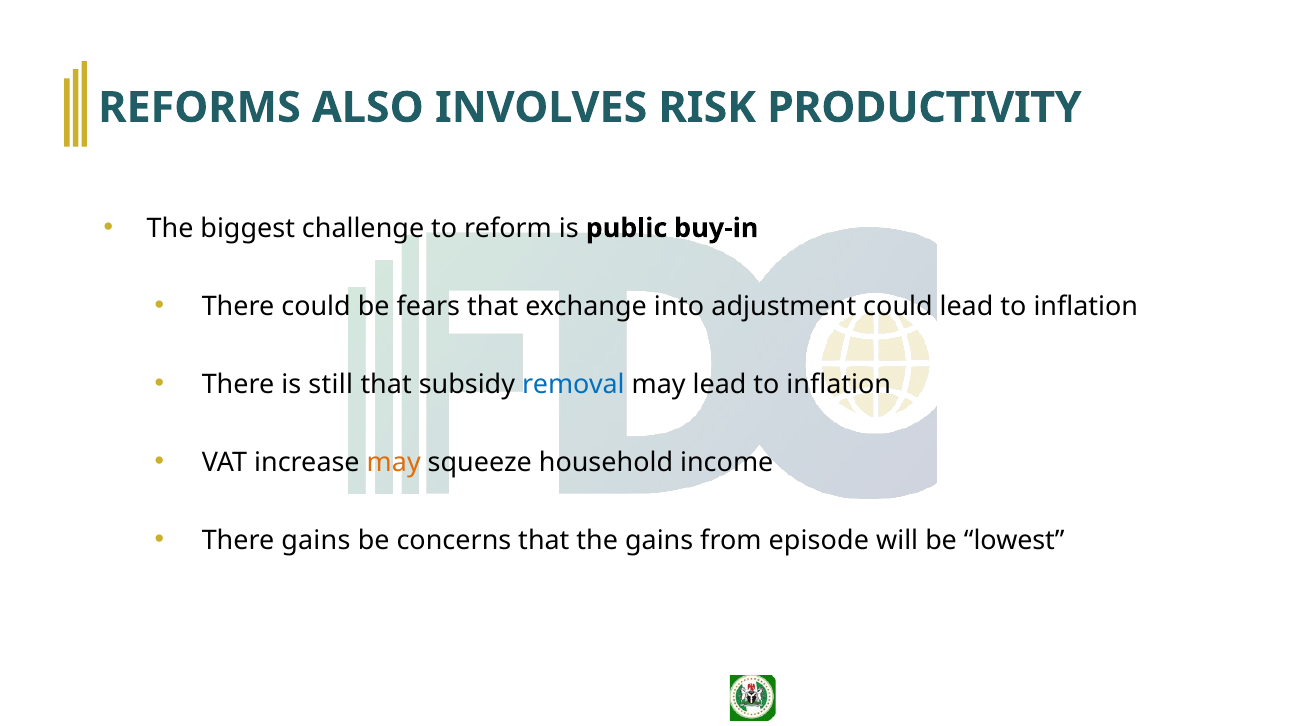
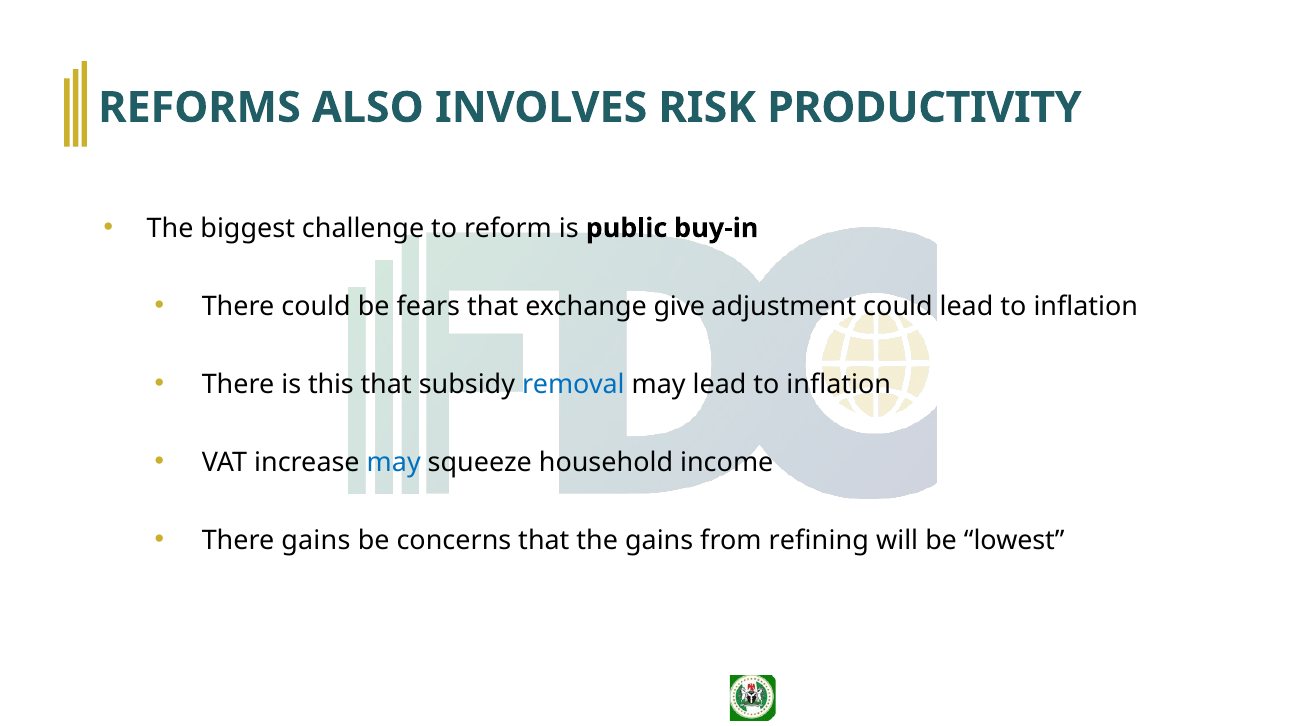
into: into -> give (679, 306)
still: still -> this (331, 384)
may colour: orange -> blue (394, 462)
episode: episode -> refining (819, 540)
